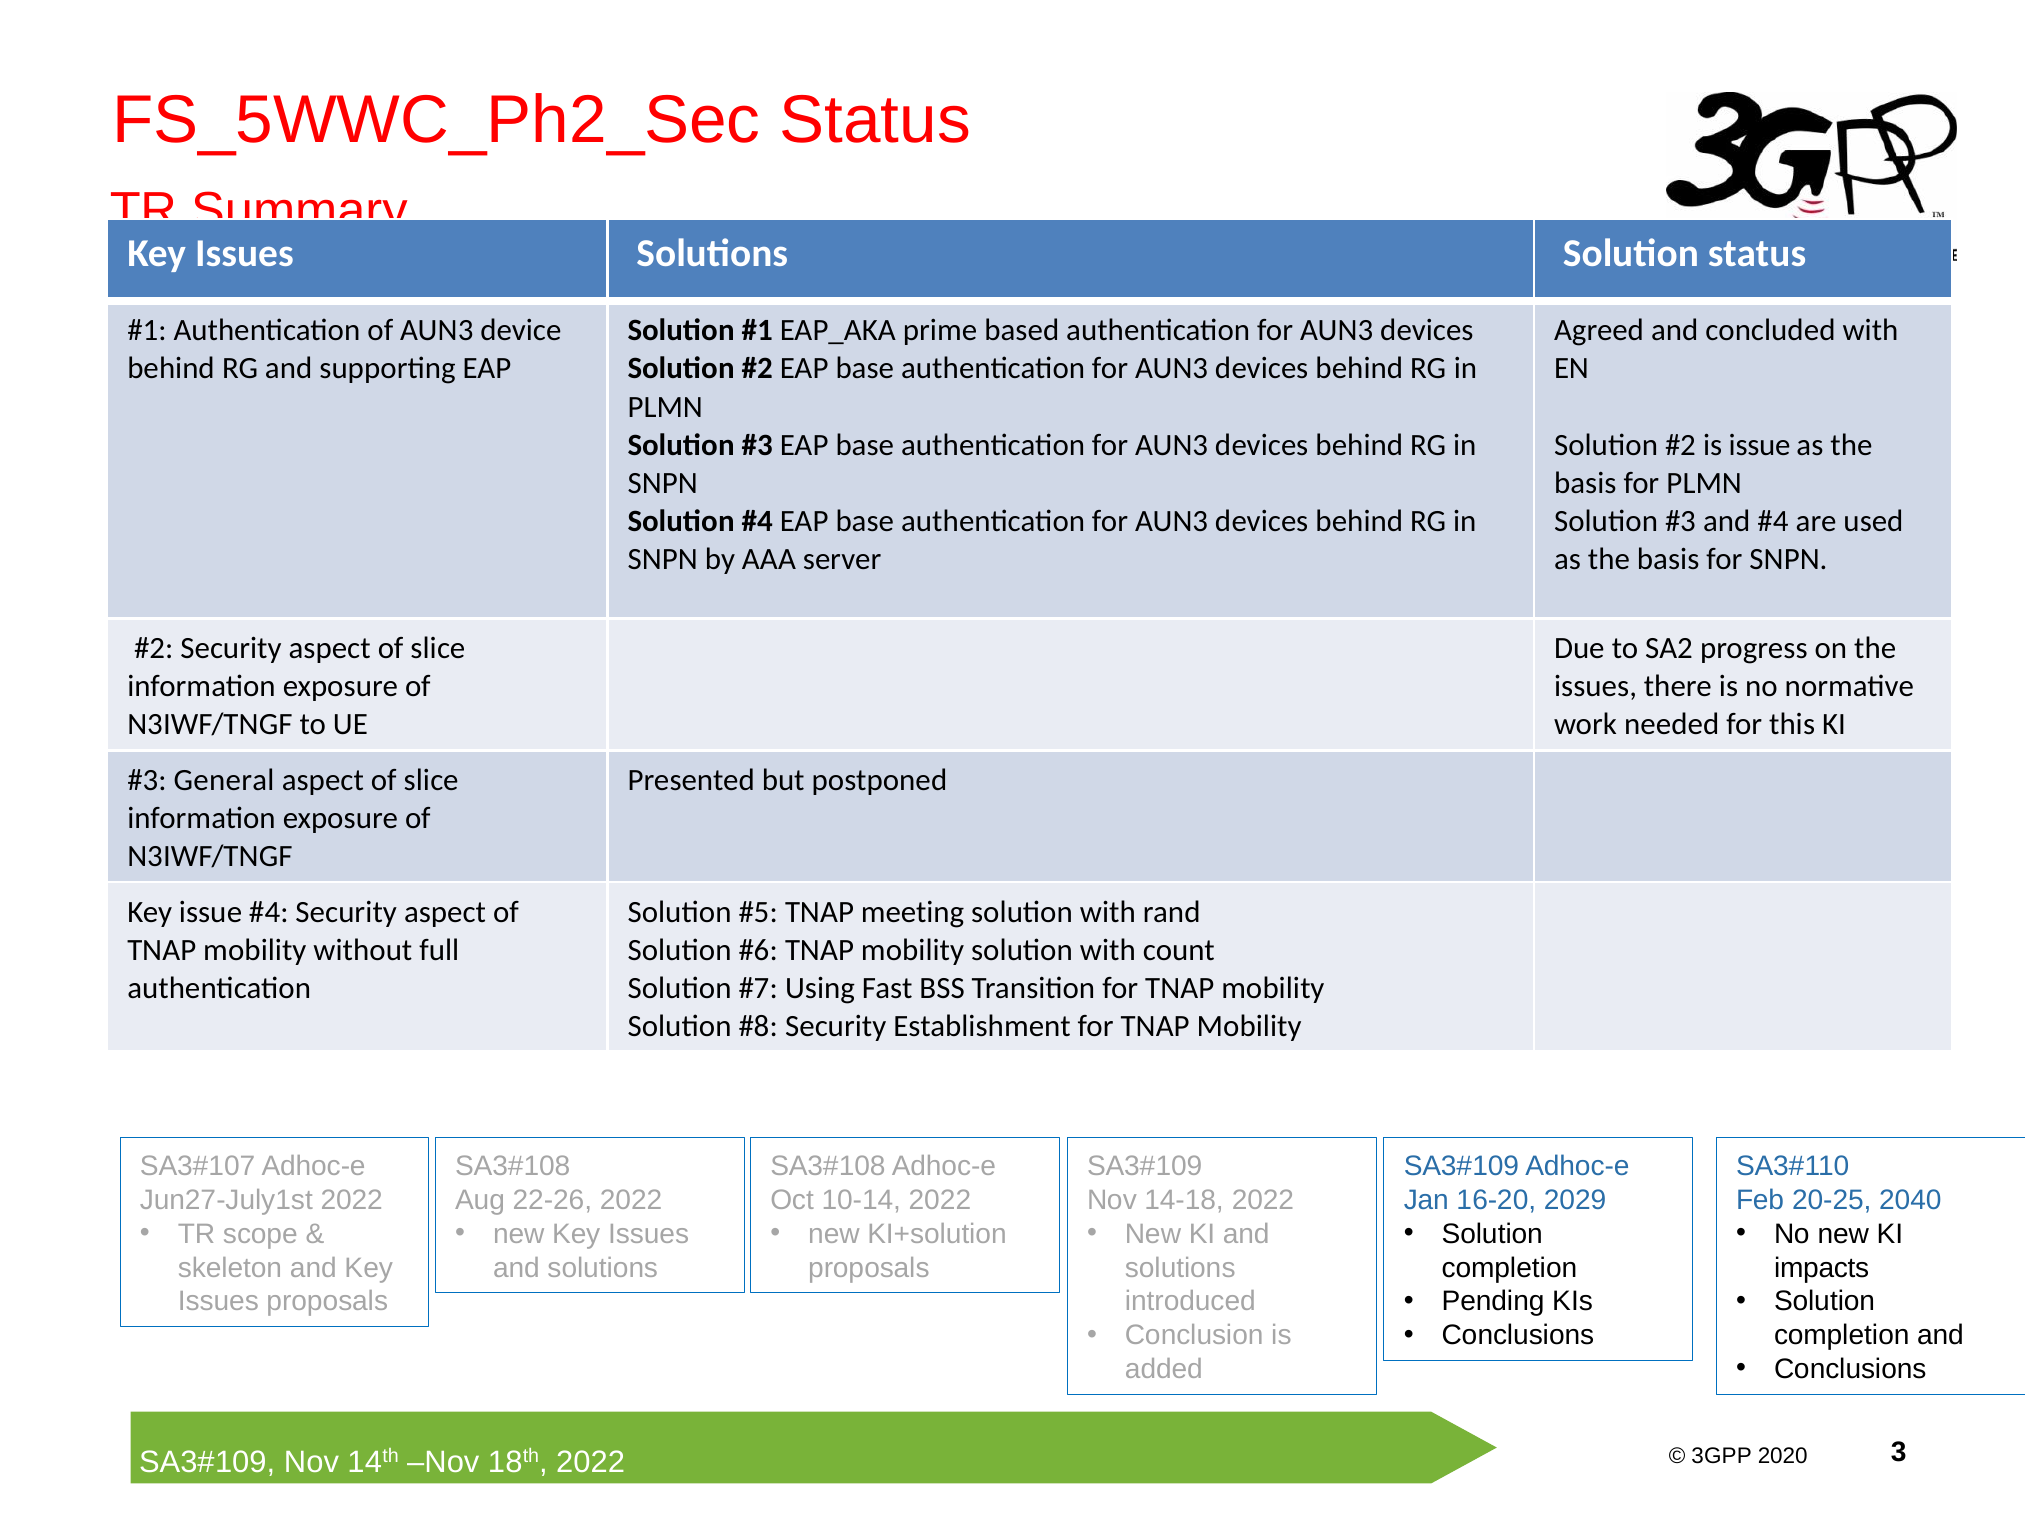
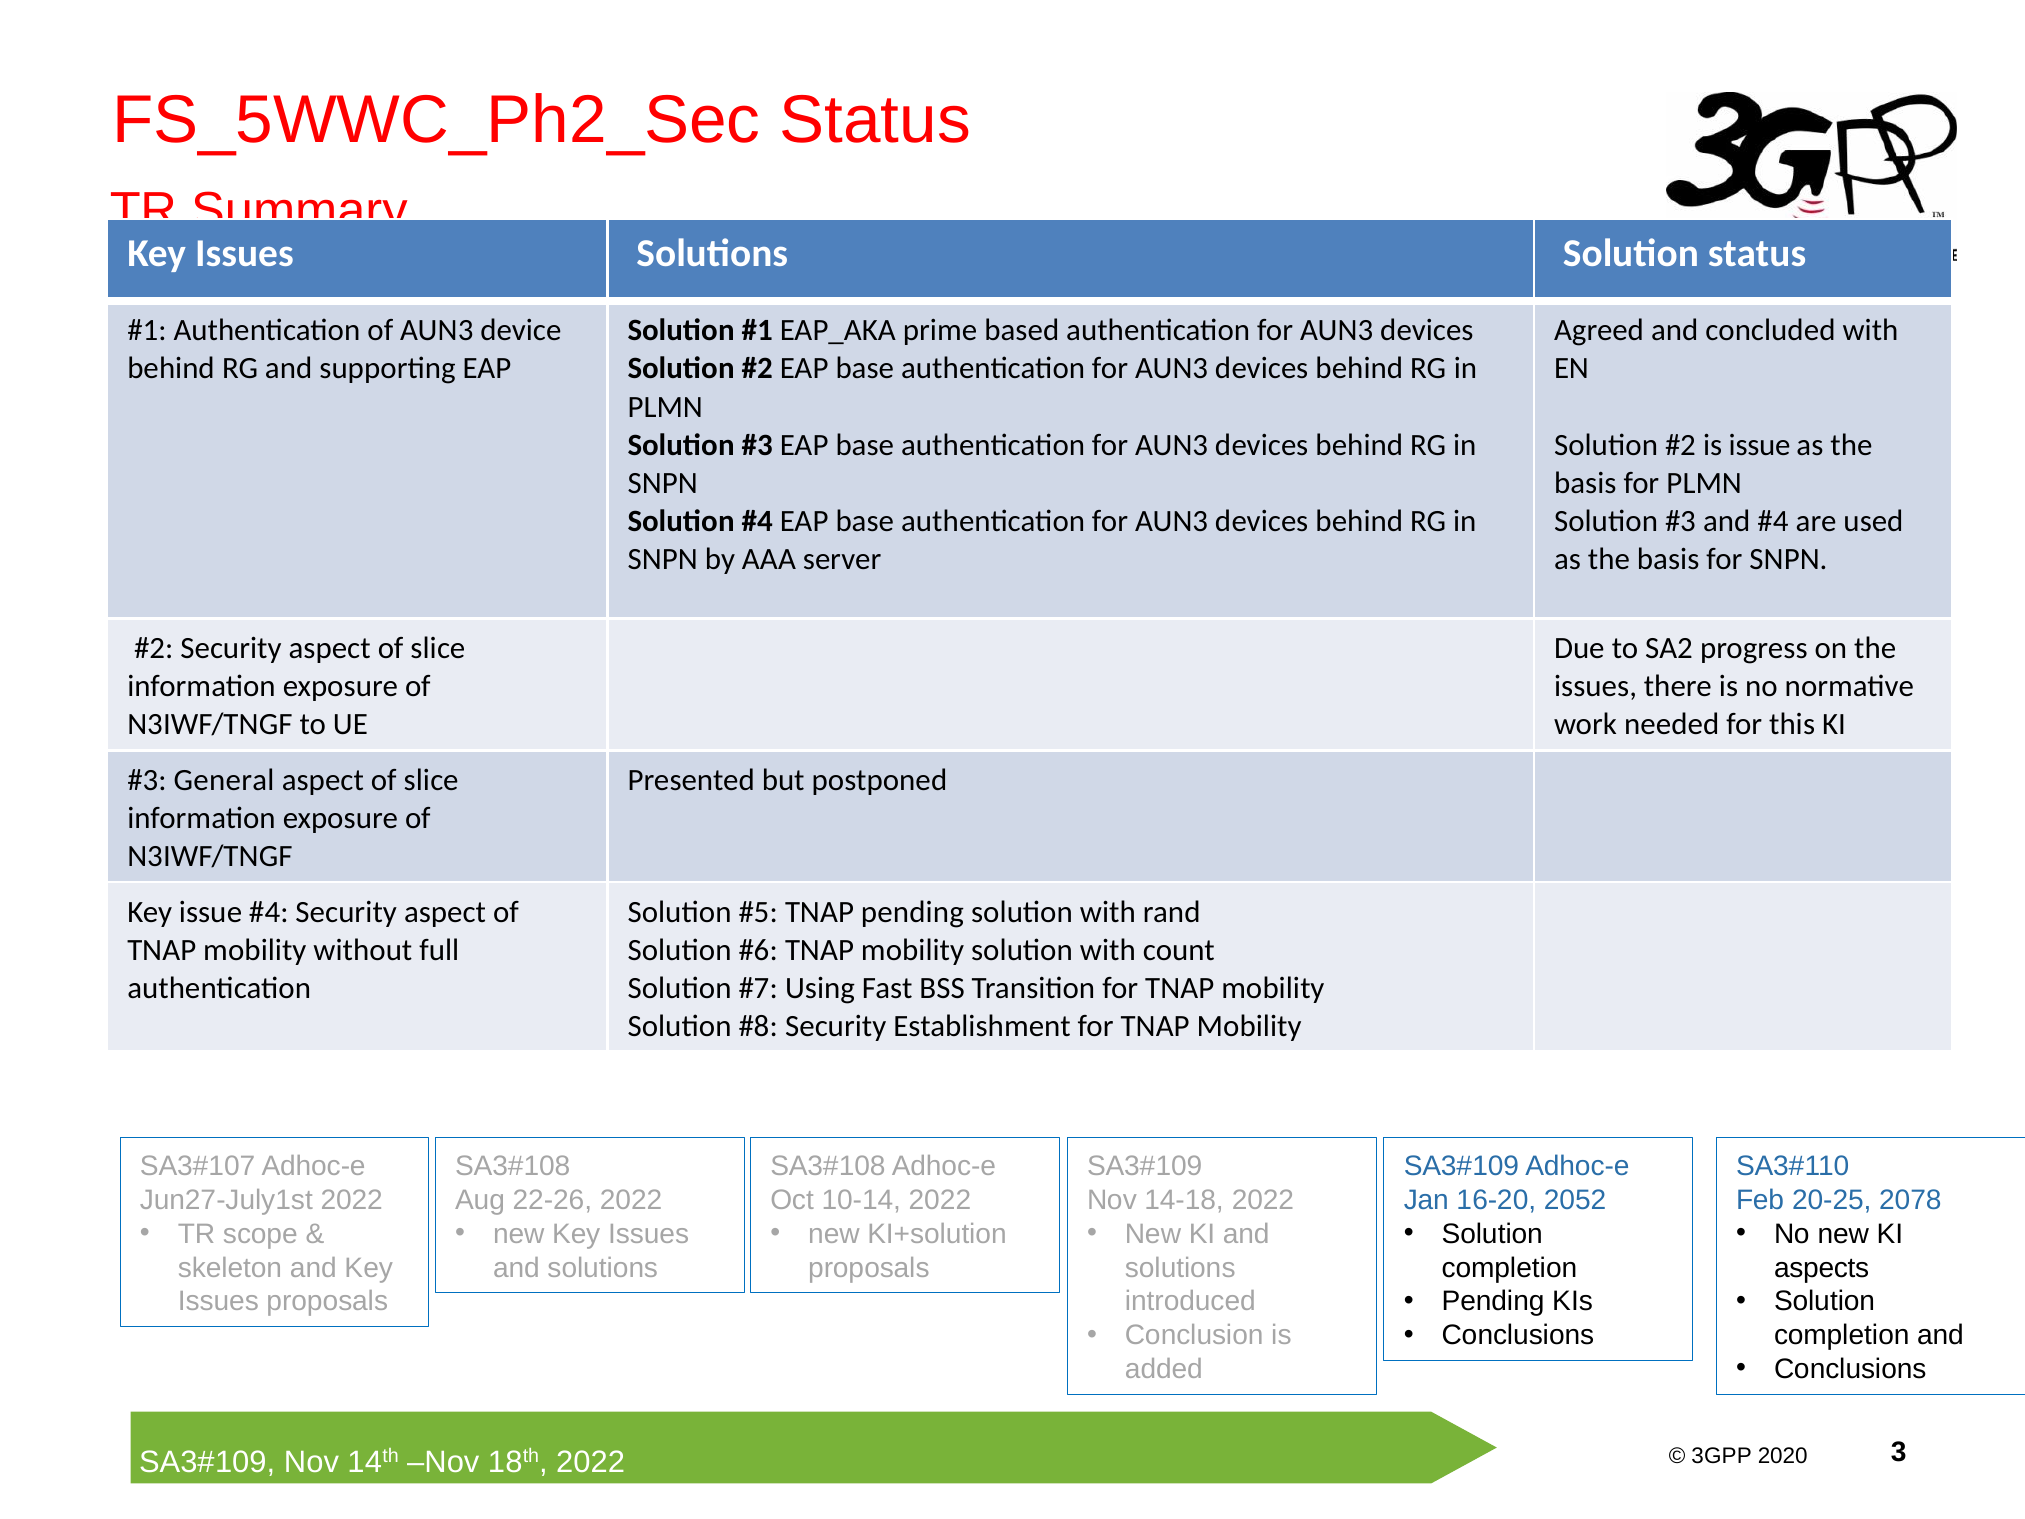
TNAP meeting: meeting -> pending (912, 912)
2029: 2029 -> 2052 (1575, 1200)
2040: 2040 -> 2078 (1910, 1200)
impacts: impacts -> aspects (1822, 1268)
